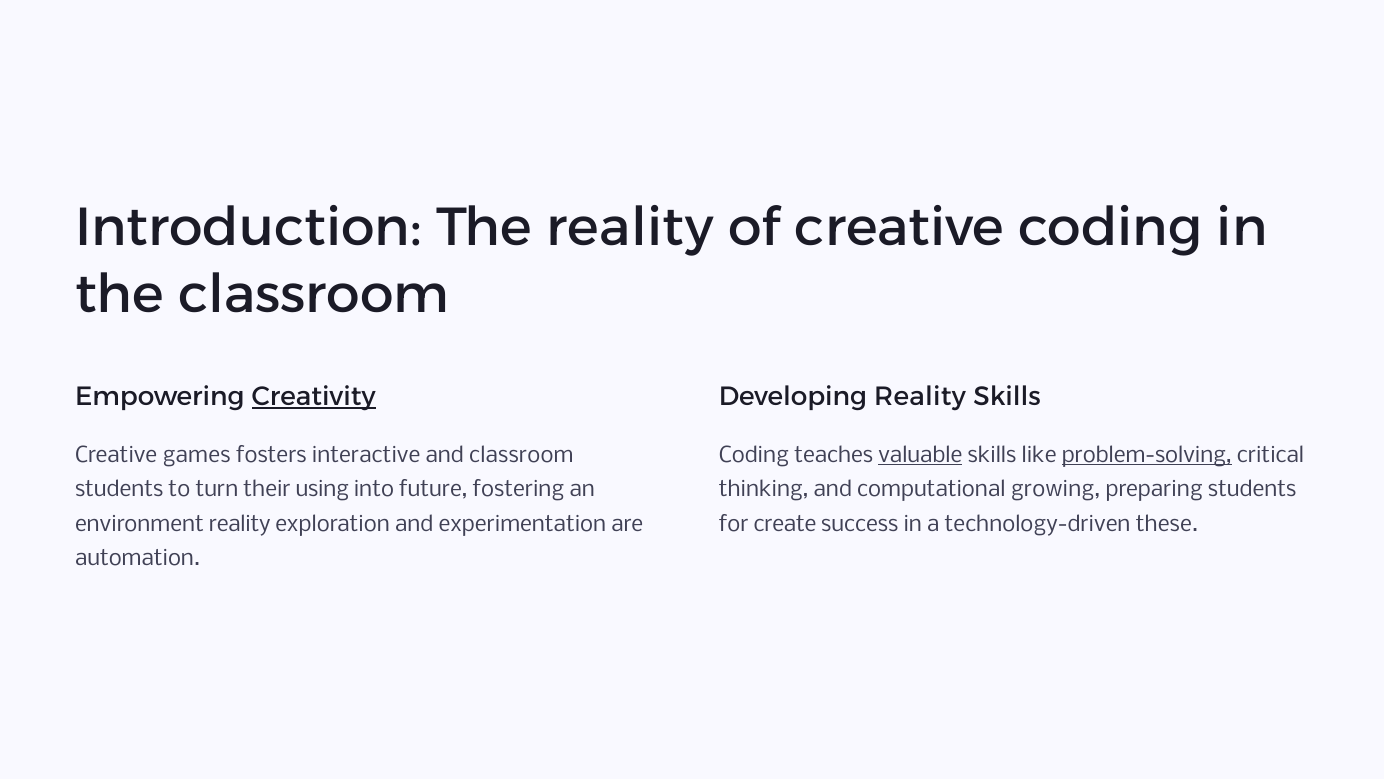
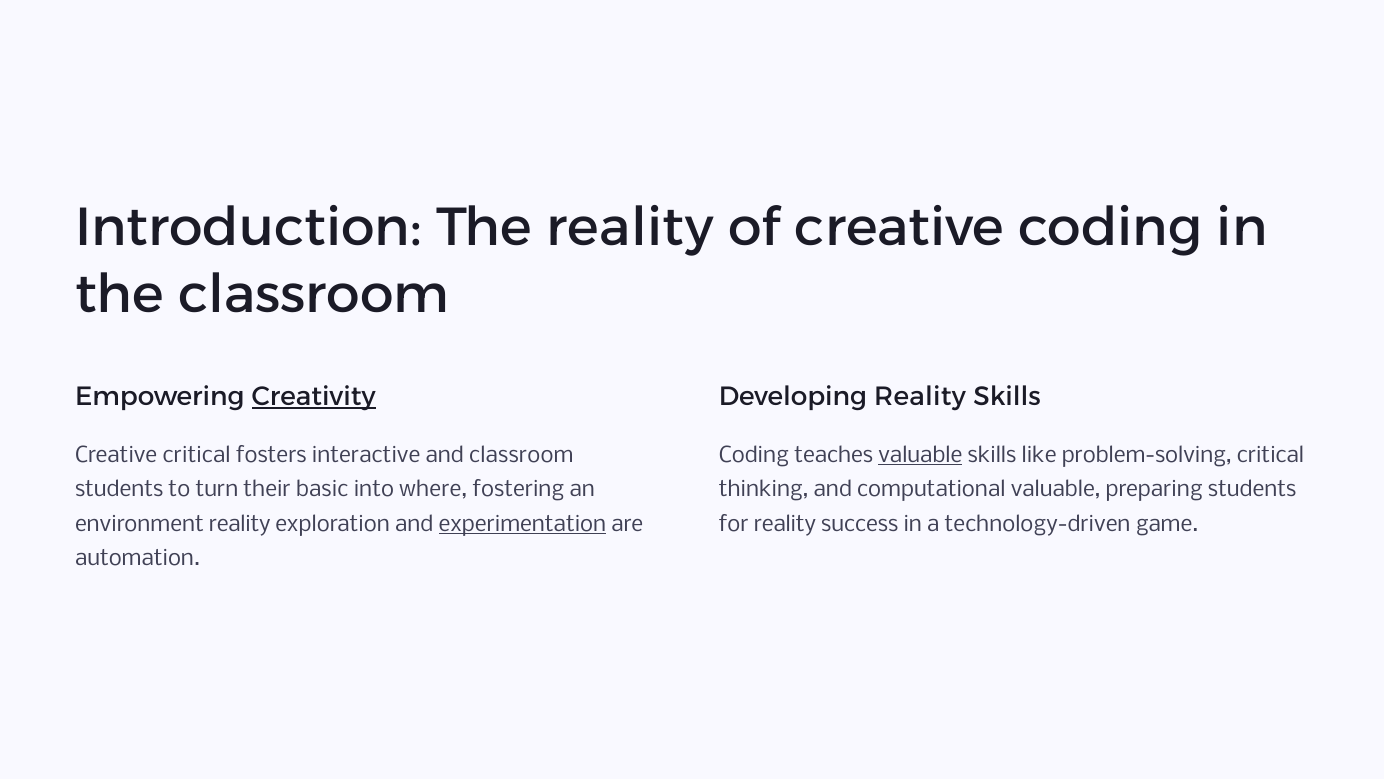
Creative games: games -> critical (197, 455)
problem-solving underline: present -> none (1147, 455)
using: using -> basic (322, 490)
future: future -> where (433, 490)
computational growing: growing -> valuable (1056, 490)
experimentation underline: none -> present (522, 524)
for create: create -> reality (785, 524)
these: these -> game (1167, 524)
